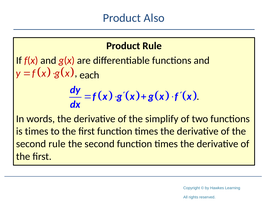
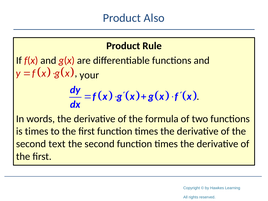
each: each -> your (89, 75)
simplify: simplify -> formula (162, 119)
second rule: rule -> text (57, 144)
